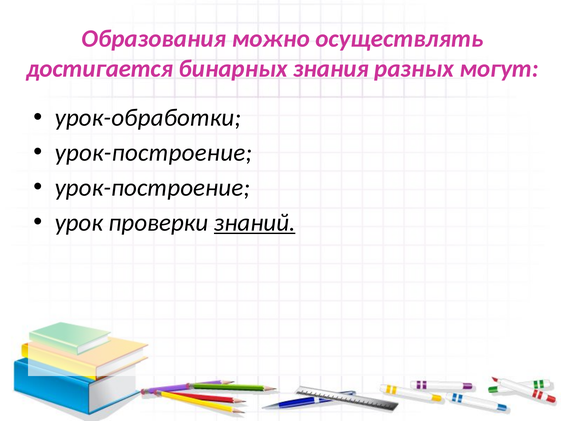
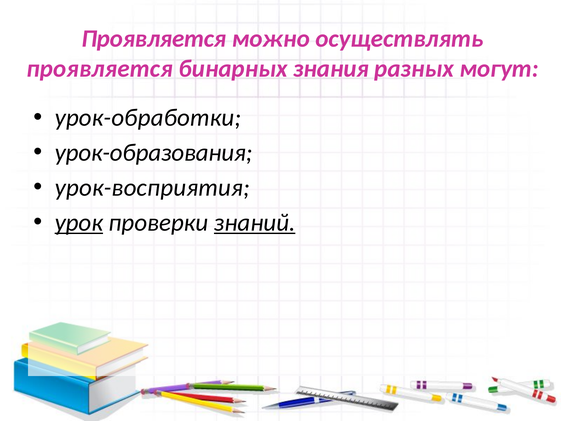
Образования: Образования -> Проявляется (154, 39)
достигается: достигается -> проявляется (100, 69)
урок-построение: урок-построение -> урок-образования (154, 153)
урок-построение: урок-построение -> урок-восприятия (152, 188)
урок underline: none -> present (79, 222)
